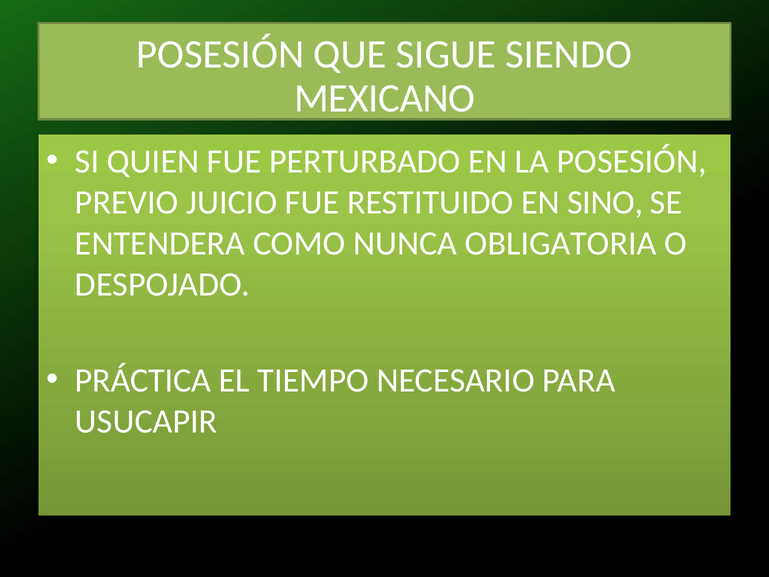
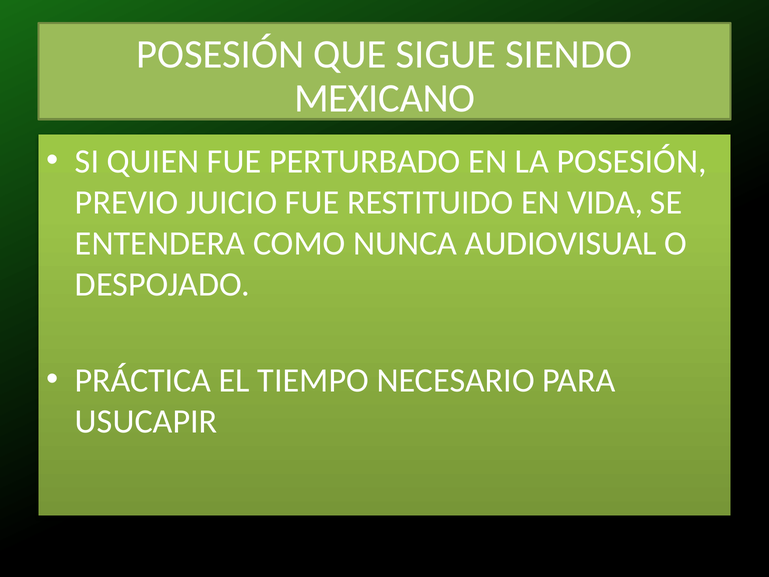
SINO: SINO -> VIDA (605, 202)
OBLIGATORIA: OBLIGATORIA -> AUDIOVISUAL (561, 243)
